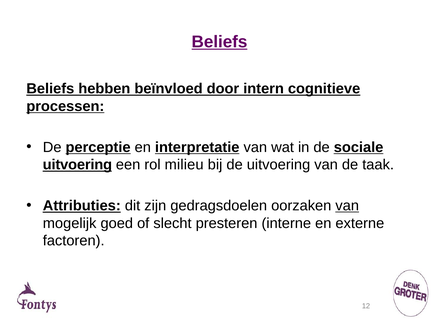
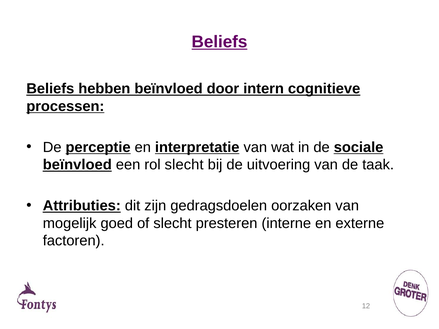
uitvoering: uitvoering -> beïnvloed (77, 165)
rol milieu: milieu -> slecht (184, 165)
van underline: present -> none (347, 206)
